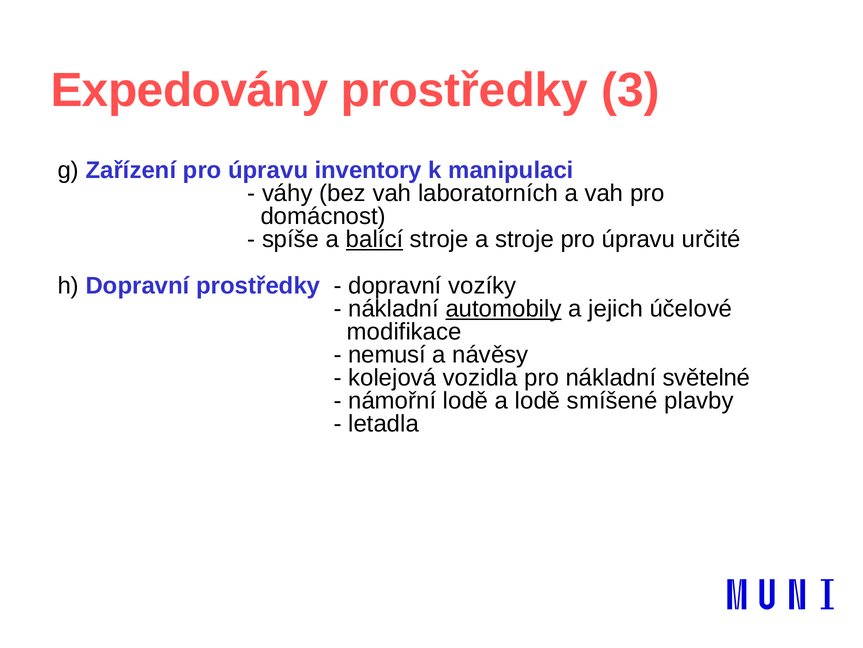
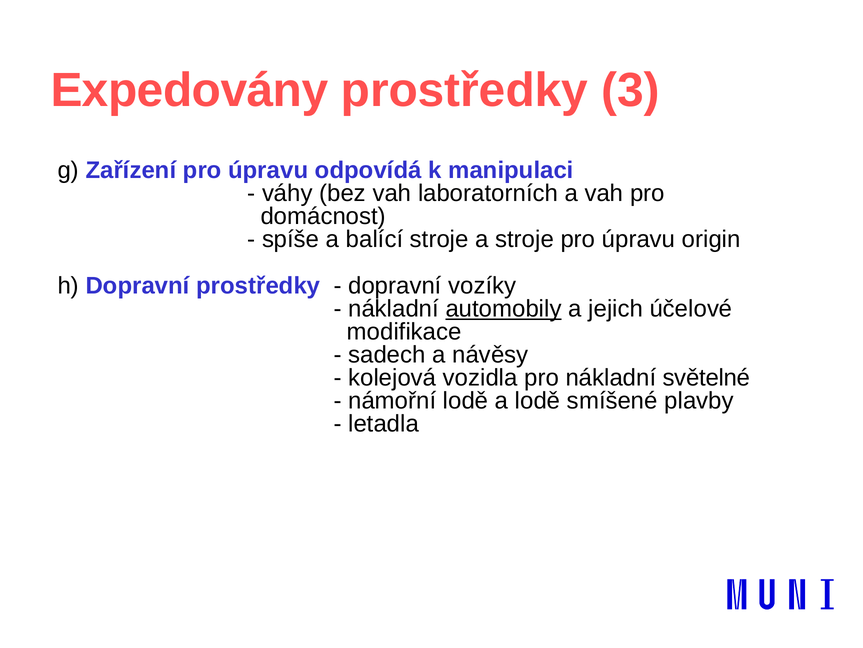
inventory: inventory -> odpovídá (368, 170)
balící underline: present -> none (375, 239)
určité: určité -> origin (711, 239)
nemusí: nemusí -> sadech (387, 354)
